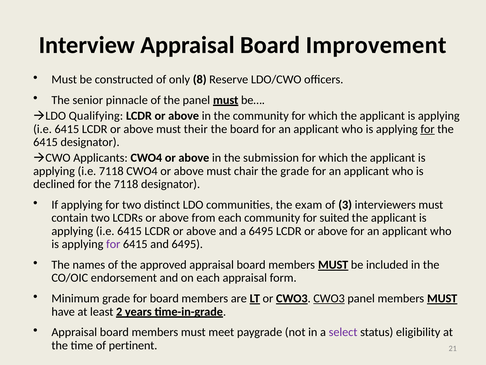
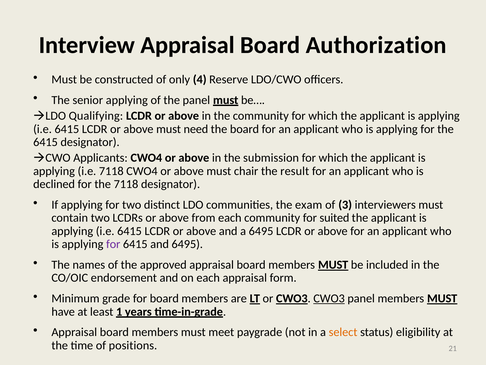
Improvement: Improvement -> Authorization (376, 45)
8: 8 -> 4 (200, 79)
senior pinnacle: pinnacle -> applying (127, 100)
their: their -> need (196, 129)
for underline: present -> none (428, 129)
the grade: grade -> result (295, 171)
2: 2 -> 1 (119, 311)
select colour: purple -> orange (343, 332)
pertinent: pertinent -> positions (133, 345)
